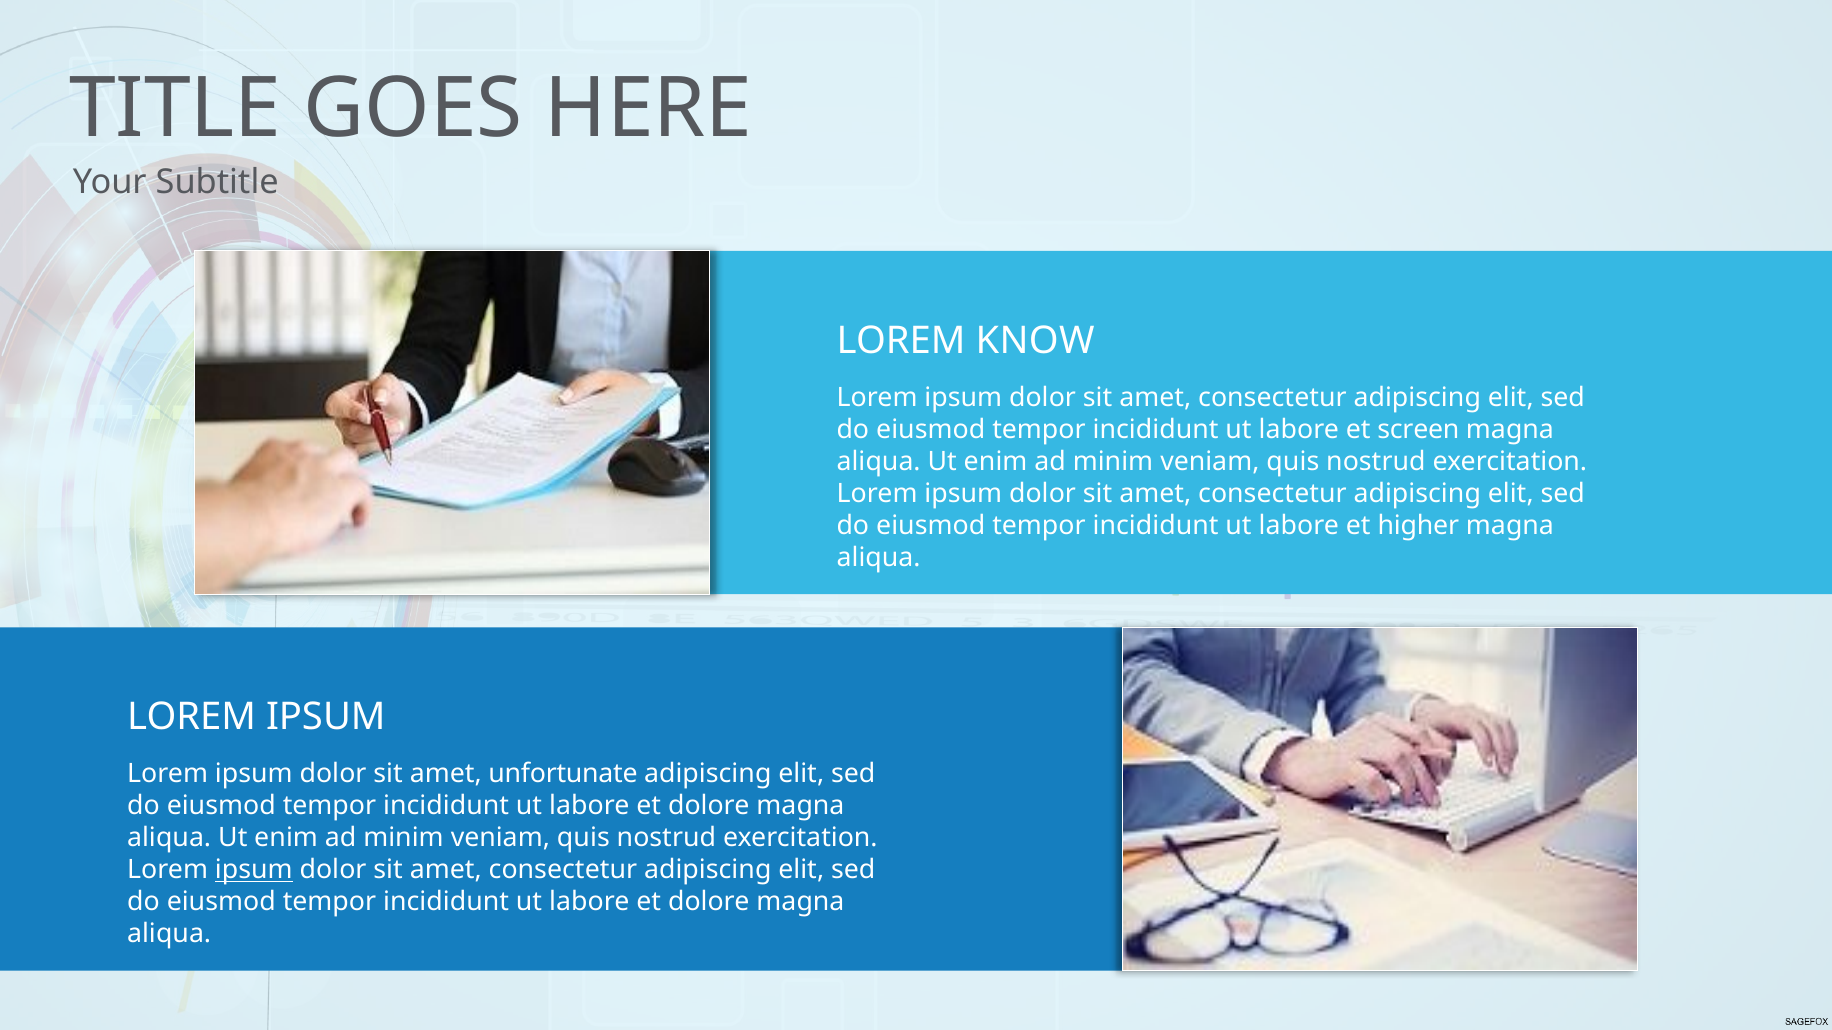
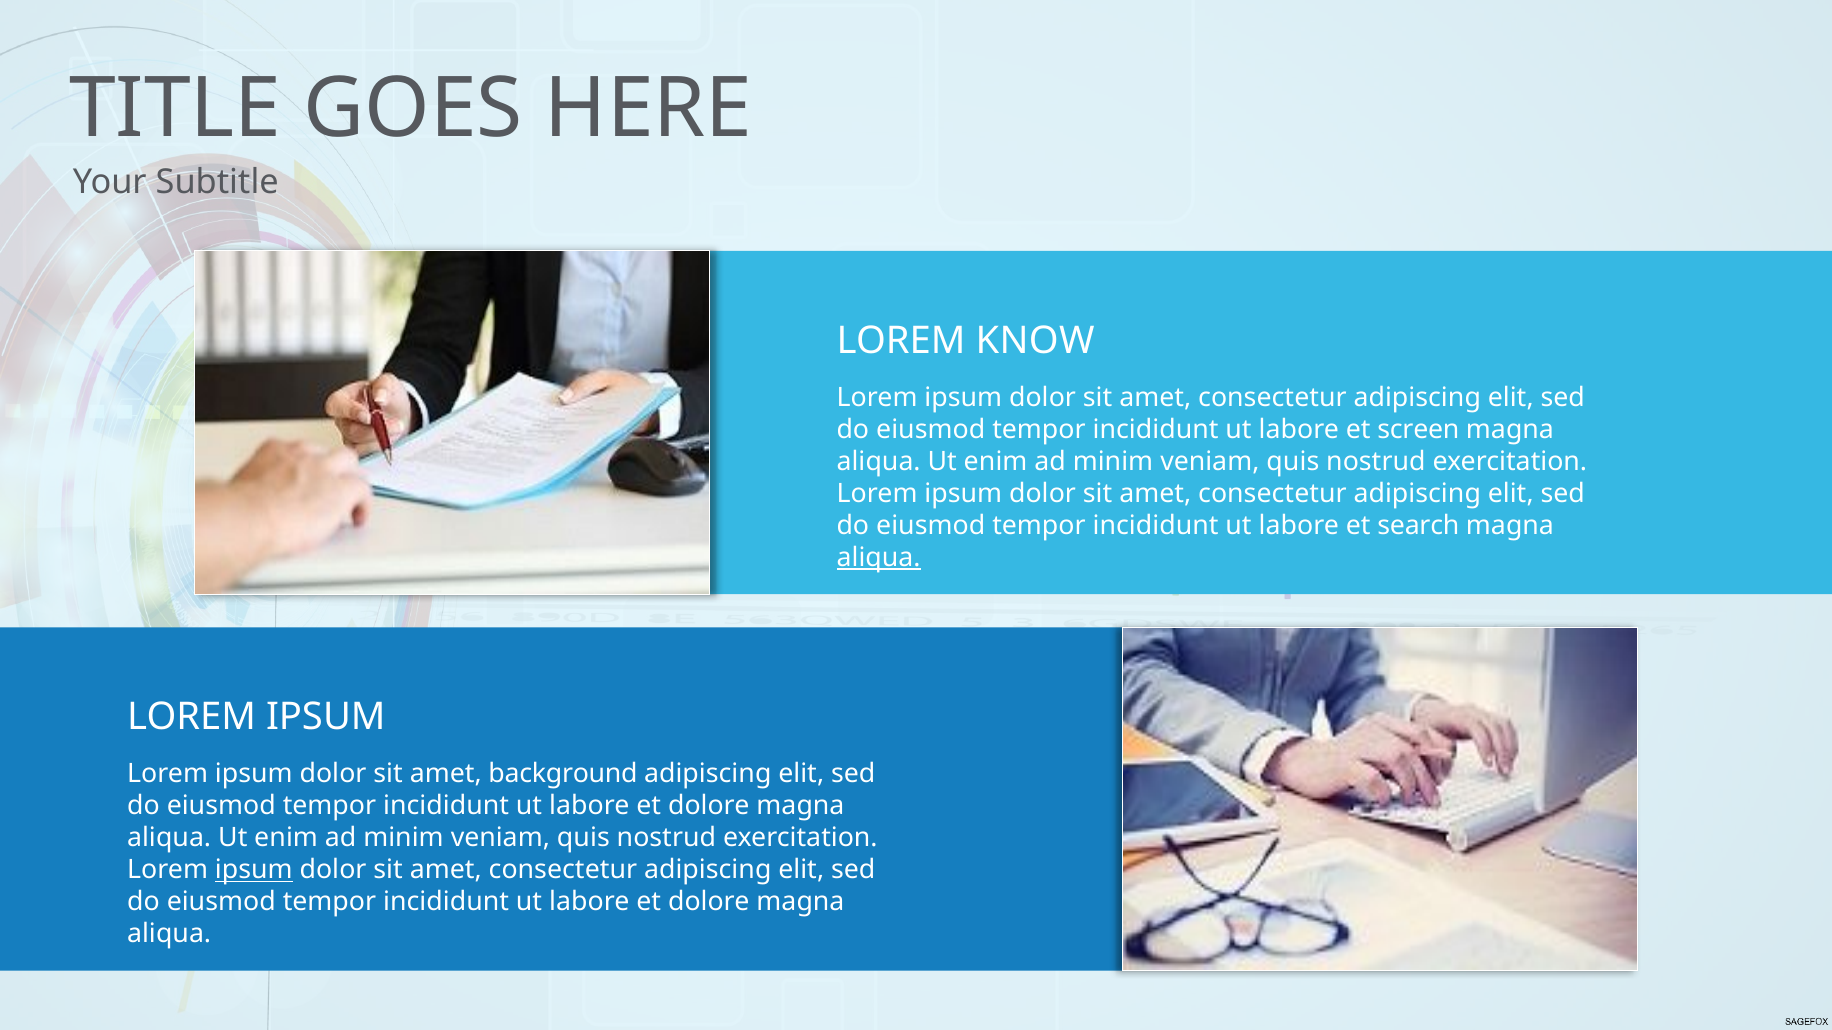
higher: higher -> search (1418, 526)
aliqua underline: none -> present (879, 558)
unfortunate: unfortunate -> background (563, 774)
